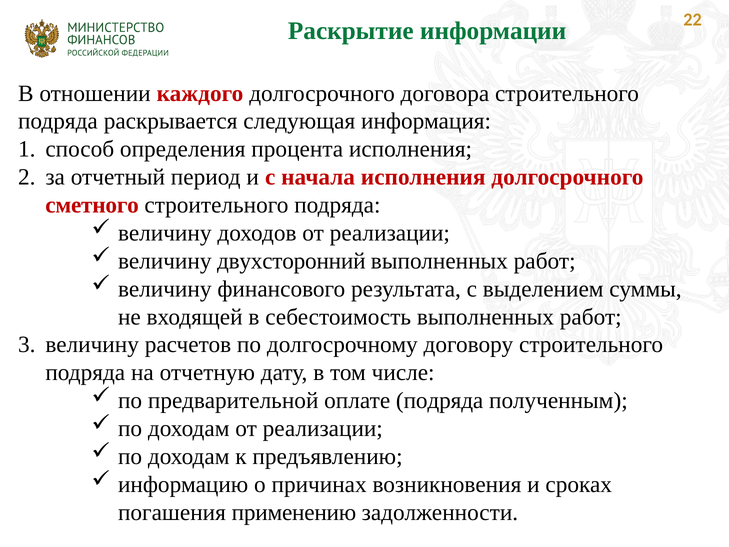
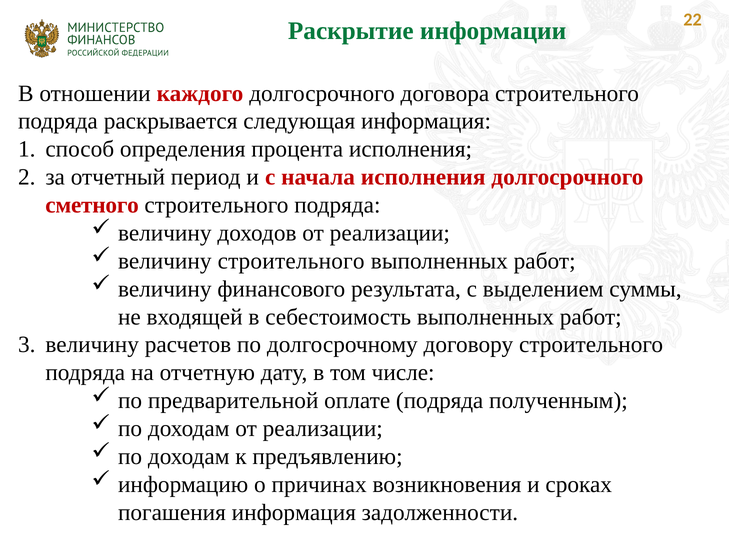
величину двухсторонний: двухсторонний -> строительного (291, 261)
погашения применению: применению -> информация (294, 512)
